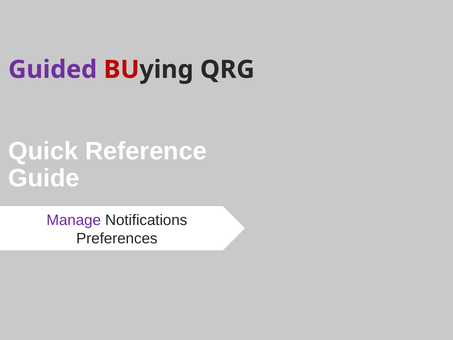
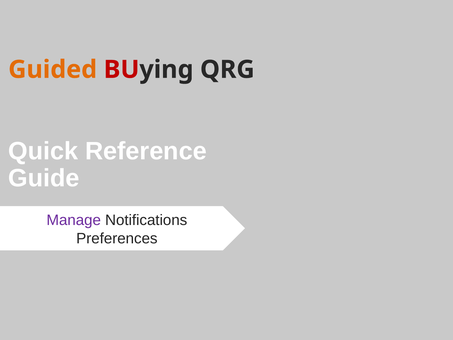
Guided colour: purple -> orange (53, 70)
